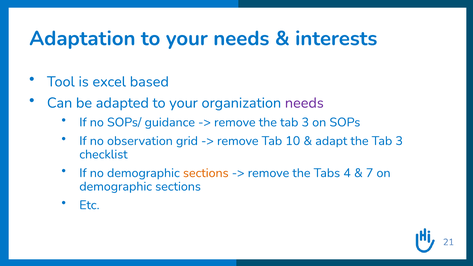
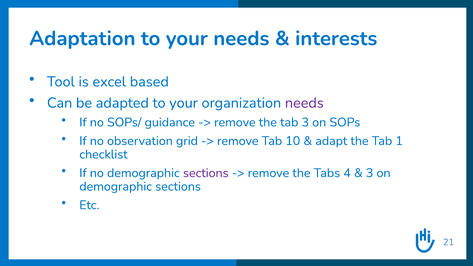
adapt the Tab 3: 3 -> 1 (399, 141)
sections colour: orange -> purple (206, 173)
7: 7 -> 3 (370, 173)
